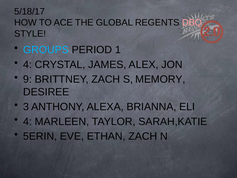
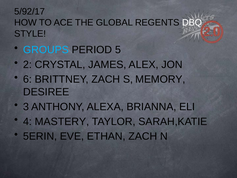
5/18/17: 5/18/17 -> 5/92/17 (30, 12)
DBQ colour: pink -> white (192, 23)
1: 1 -> 5 (118, 50)
4: 4 -> 2 (27, 64)
9: 9 -> 6 (27, 79)
MARLEEN: MARLEEN -> MASTERY (62, 121)
